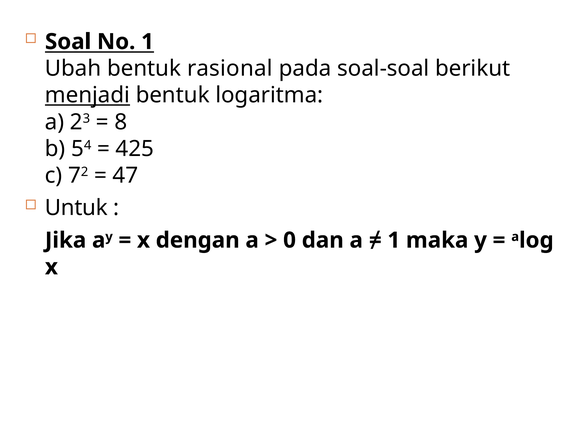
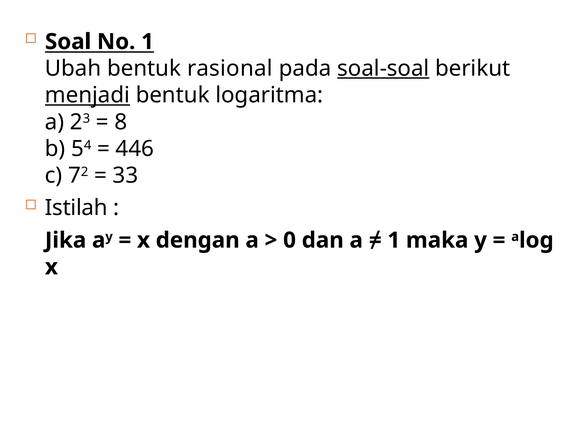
soal-soal underline: none -> present (383, 69)
425: 425 -> 446 (135, 149)
47: 47 -> 33 (125, 176)
Untuk: Untuk -> Istilah (76, 208)
